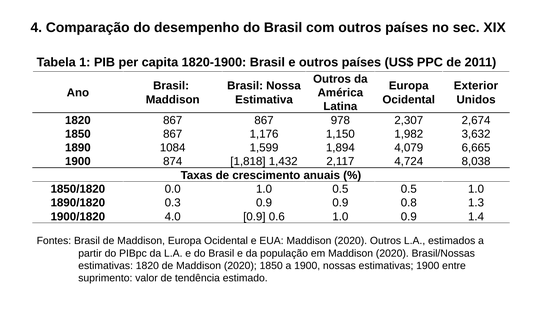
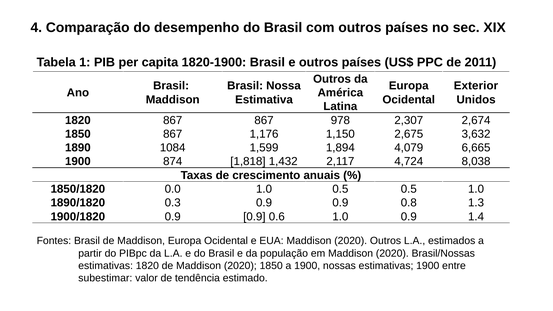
1,982: 1,982 -> 2,675 (409, 134)
1900/1820 4.0: 4.0 -> 0.9 (173, 217)
suprimento: suprimento -> subestimar (105, 278)
